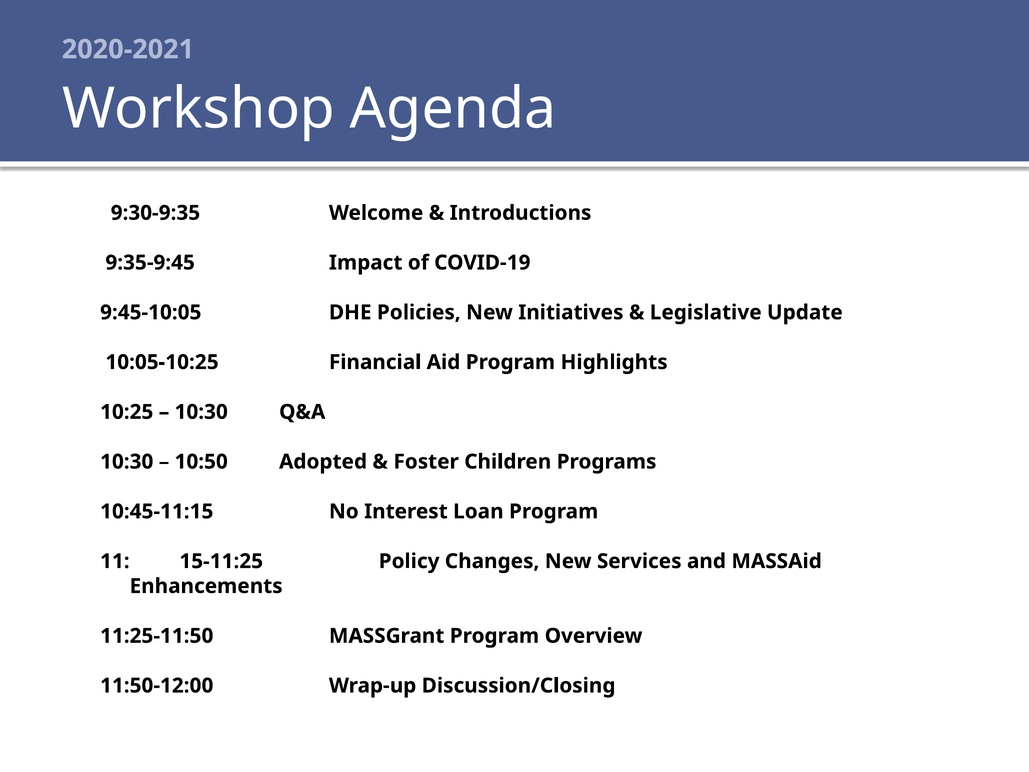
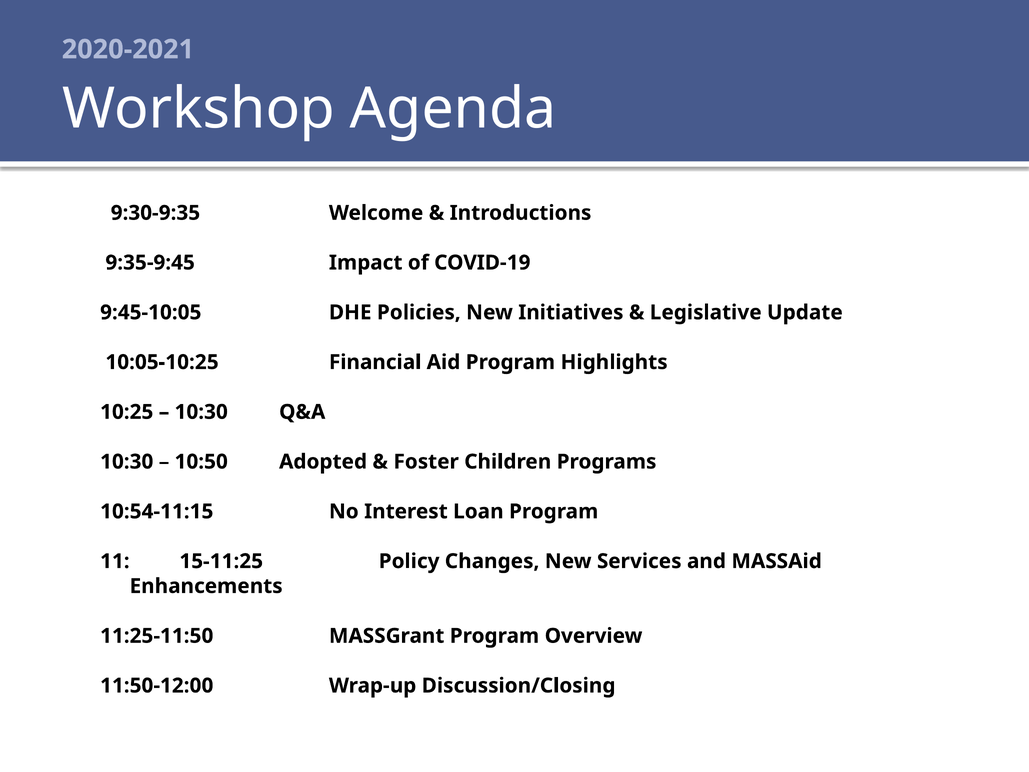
10:45-11:15: 10:45-11:15 -> 10:54-11:15 (157, 511)
